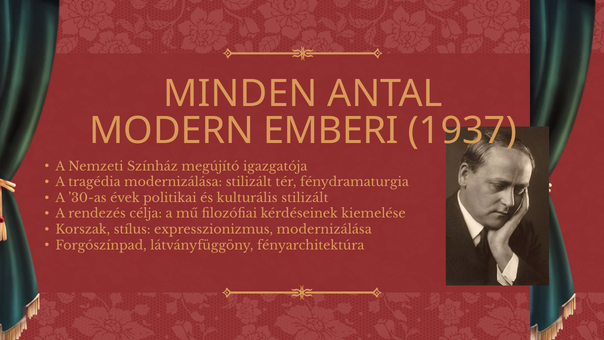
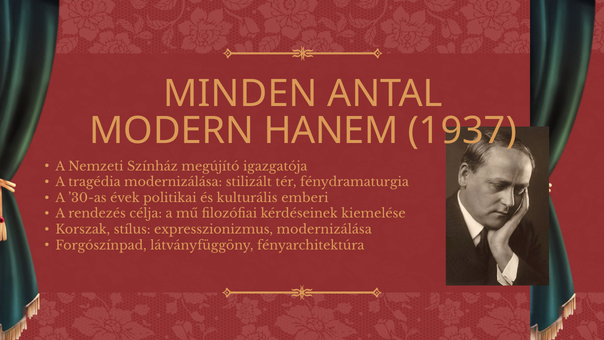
EMBERI: EMBERI -> HANEM (331, 131)
kulturális stilizált: stilizált -> emberi (305, 198)
